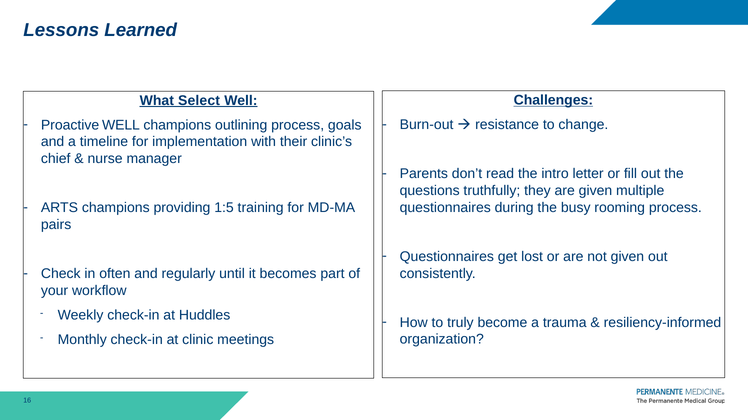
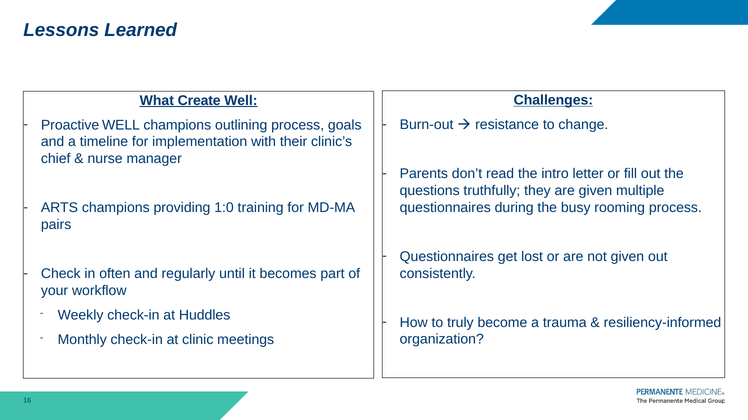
Select: Select -> Create (199, 101)
1:5: 1:5 -> 1:0 (224, 208)
